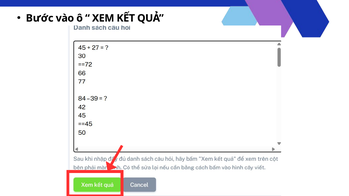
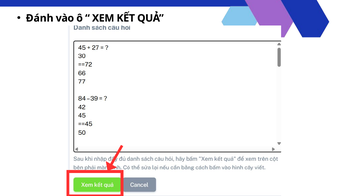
Bước: Bước -> Đánh (40, 18)
